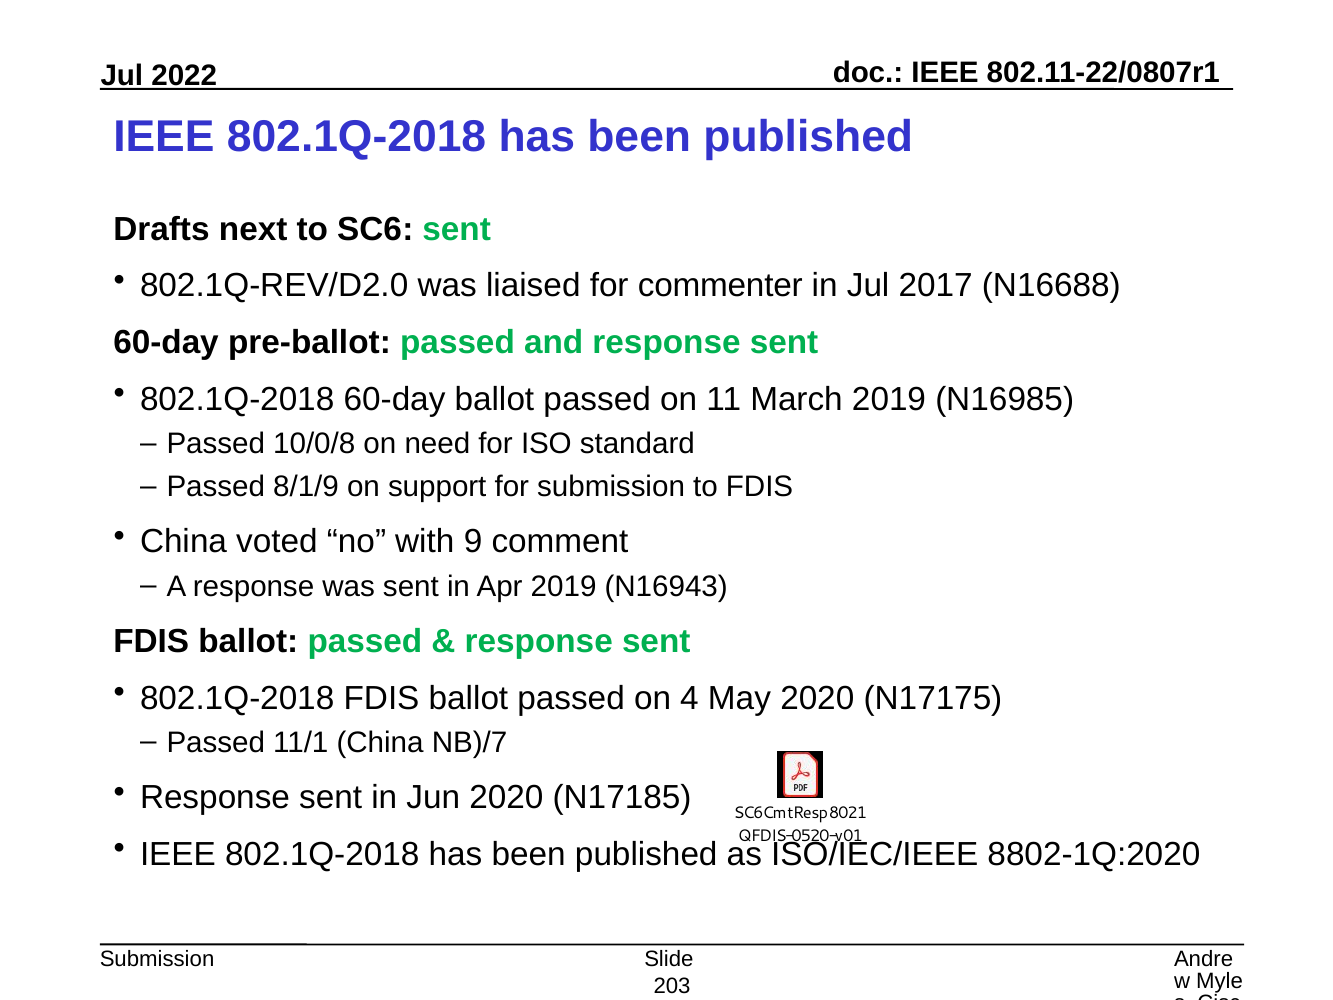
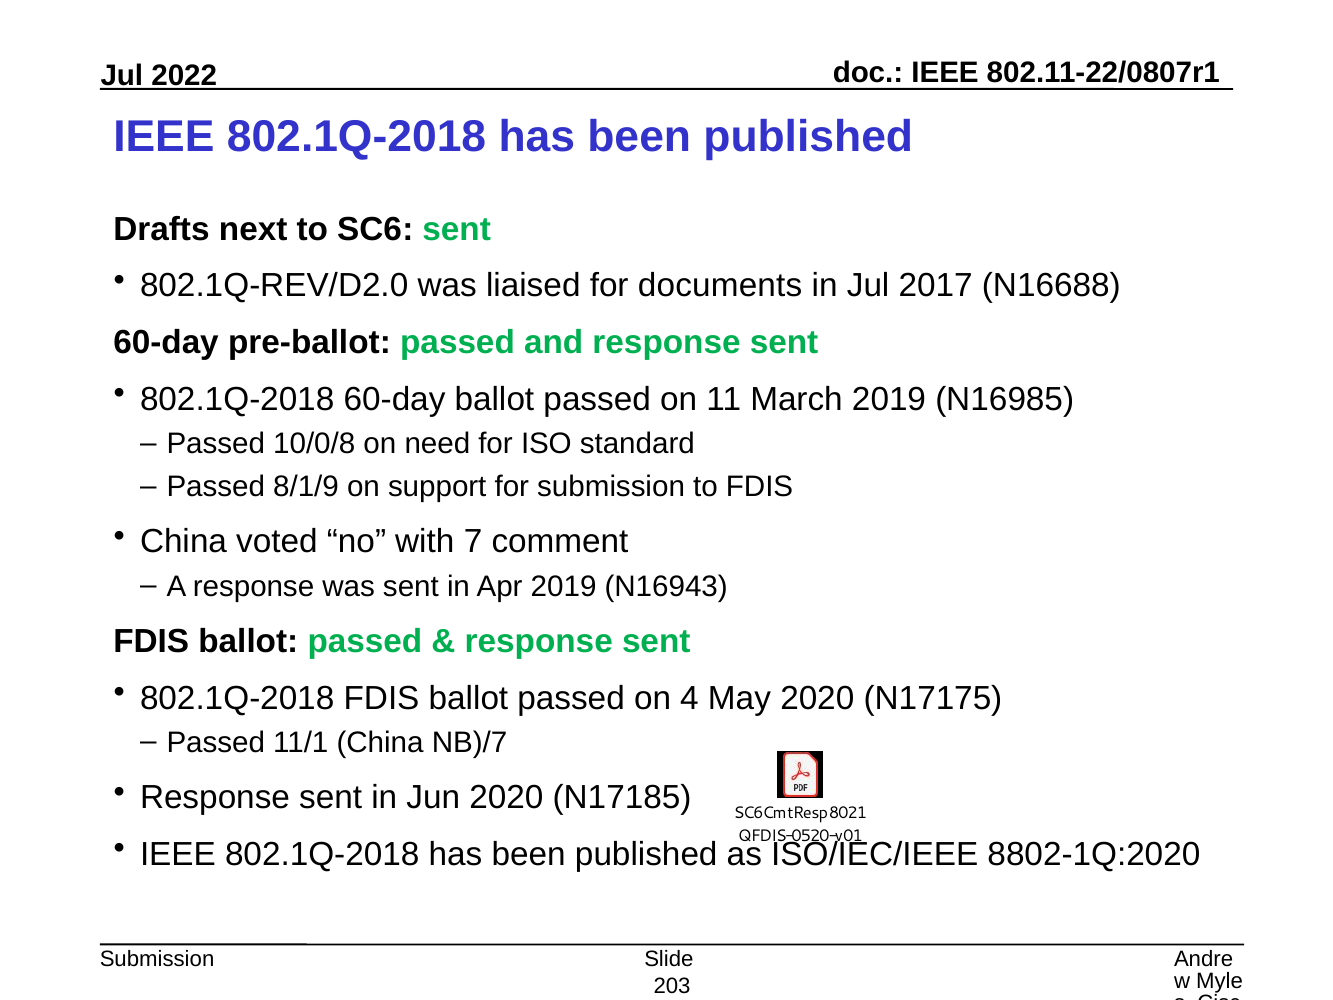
commenter: commenter -> documents (720, 286)
9: 9 -> 7 (473, 542)
